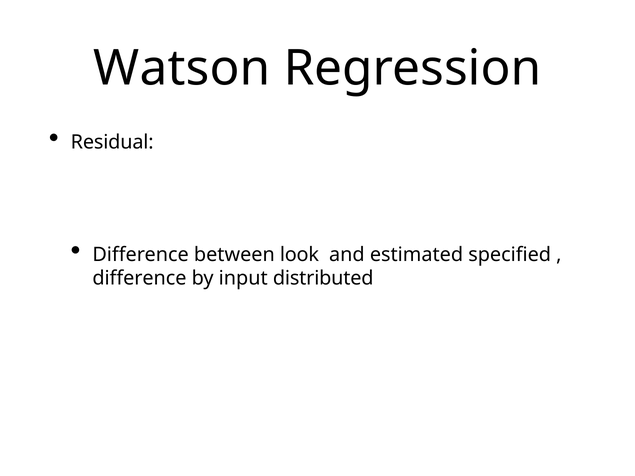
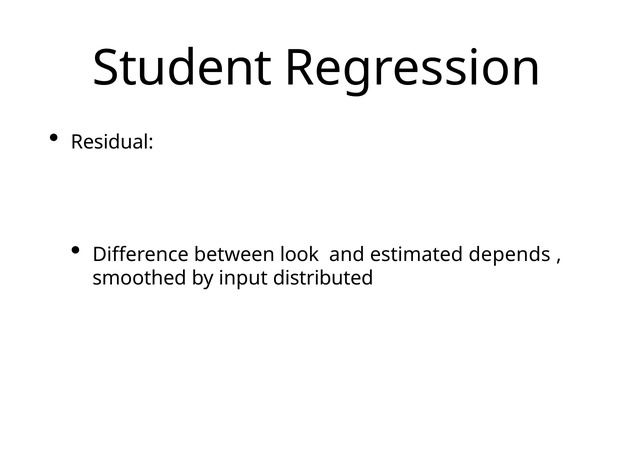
Watson: Watson -> Student (182, 69)
specified: specified -> depends (510, 255)
difference: difference -> smoothed (139, 278)
